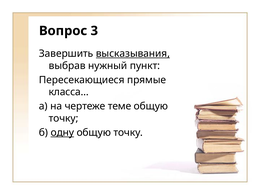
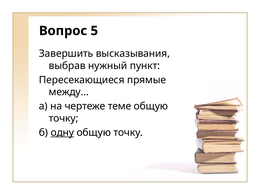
3: 3 -> 5 (94, 31)
высказывания underline: present -> none (133, 54)
класса…: класса… -> между… (69, 92)
